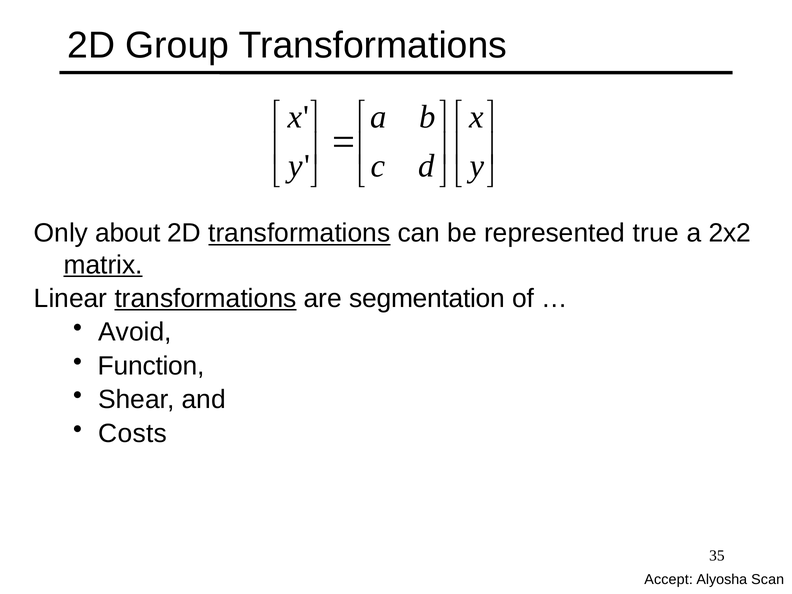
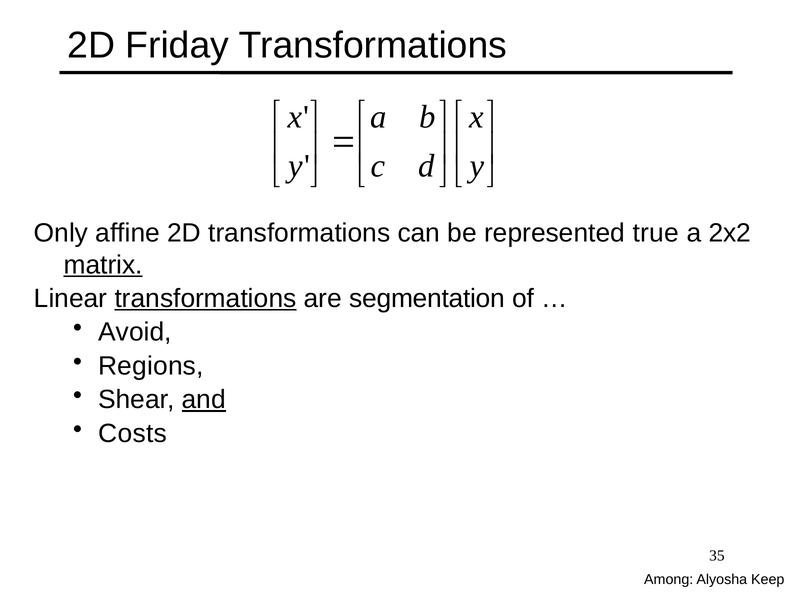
Group: Group -> Friday (177, 46)
about: about -> affine (128, 233)
transformations underline: present -> none (299, 233)
Function: Function -> Regions (151, 366)
and underline: none -> present (204, 400)
Accept: Accept -> Among (669, 579)
Scan: Scan -> Keep (768, 579)
